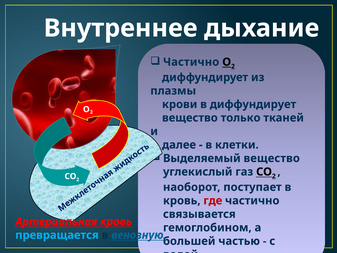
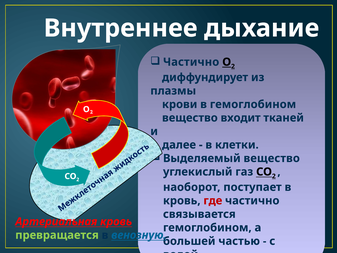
в диффундирует: диффундирует -> гемоглобином (253, 104)
только: только -> входит (241, 118)
превращается colour: light blue -> light green (57, 235)
